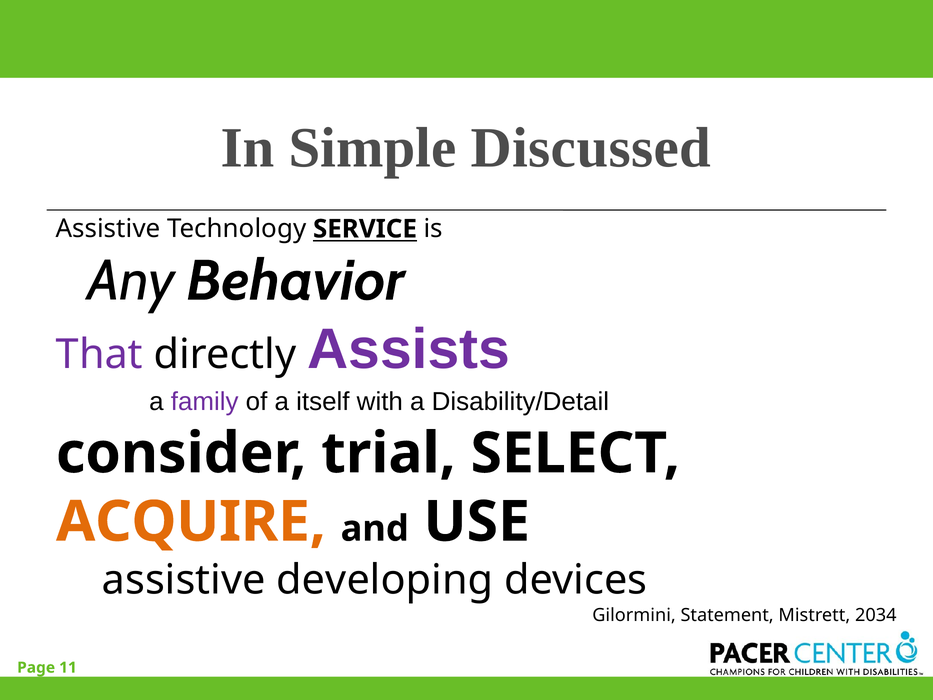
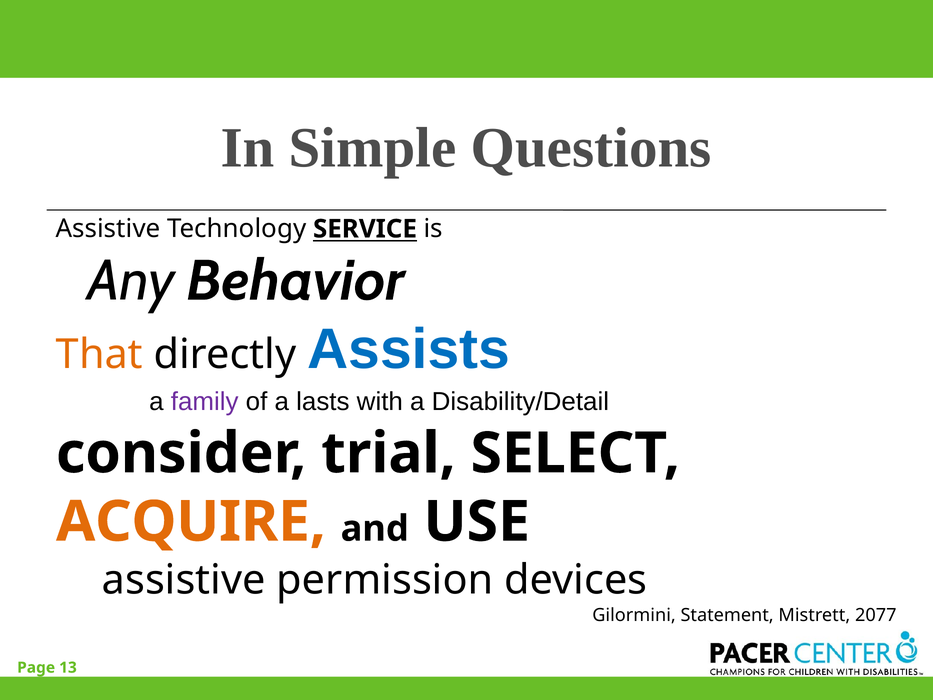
Discussed: Discussed -> Questions (591, 148)
That colour: purple -> orange (99, 354)
Assists colour: purple -> blue (409, 349)
itself: itself -> lasts (323, 401)
developing: developing -> permission (385, 580)
2034: 2034 -> 2077 (876, 615)
11: 11 -> 13 (68, 667)
